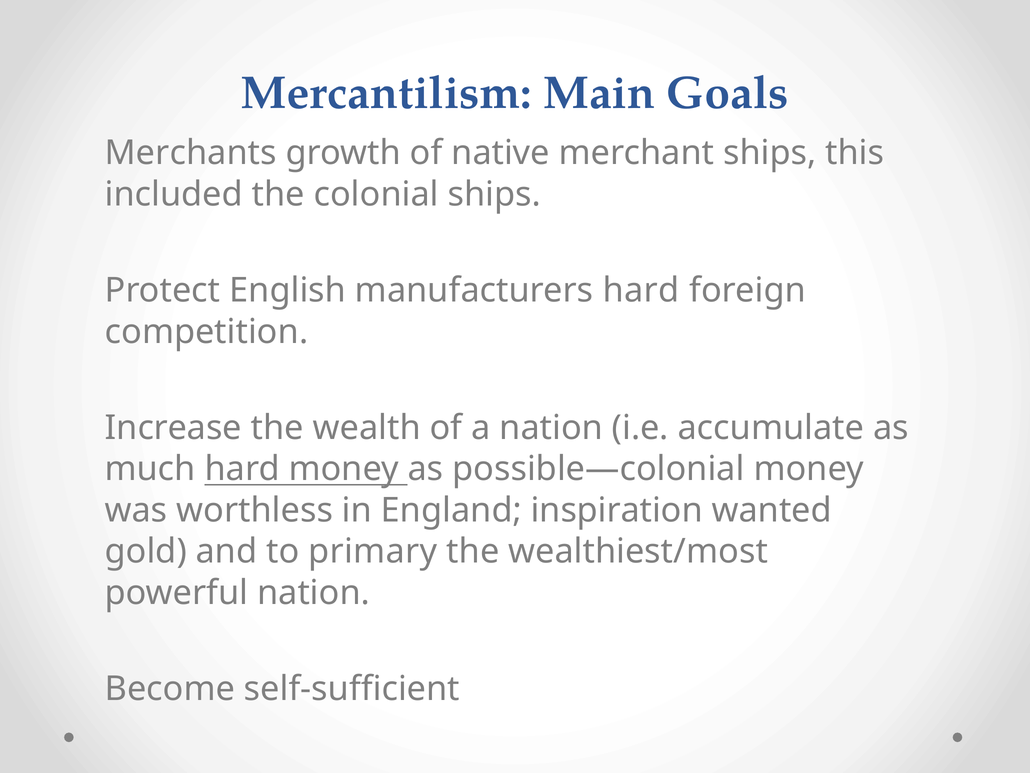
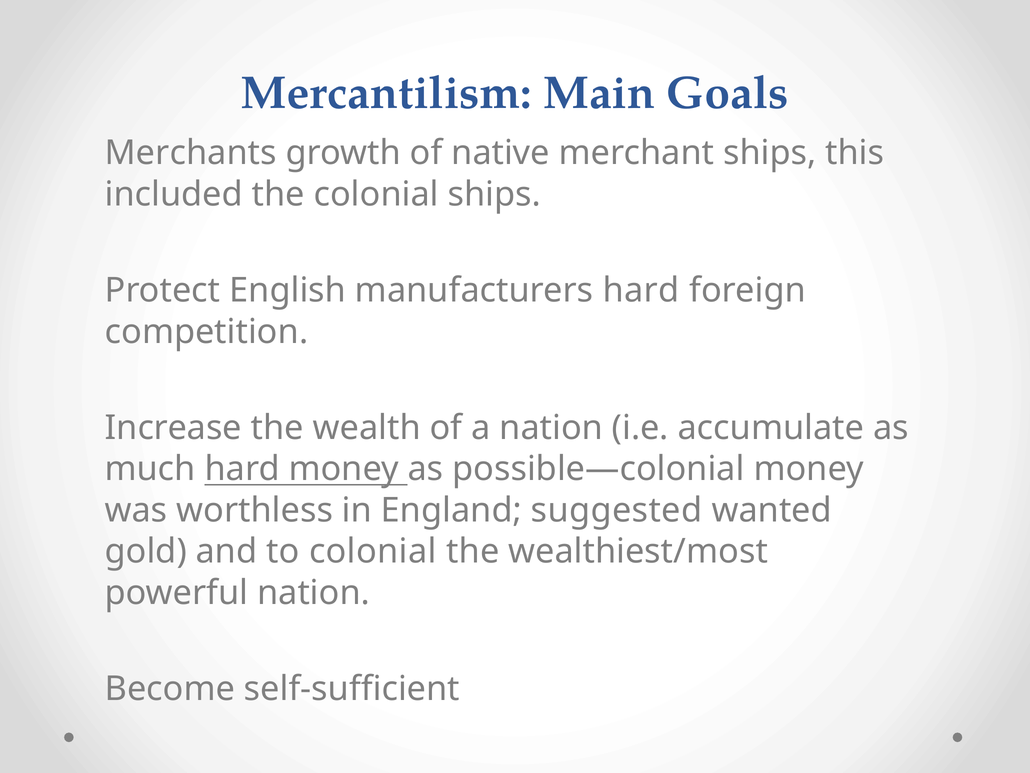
inspiration: inspiration -> suggested (617, 510)
to primary: primary -> colonial (373, 551)
